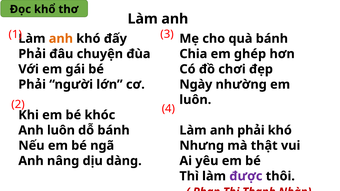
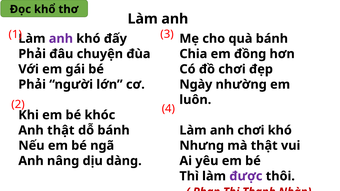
anh colour: orange -> purple (61, 39)
ghép: ghép -> đồng (250, 54)
Anh luôn: luôn -> thật (61, 130)
anh phải: phải -> chơi (251, 130)
